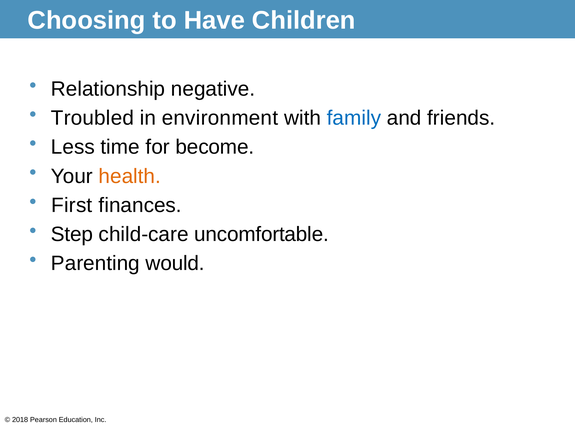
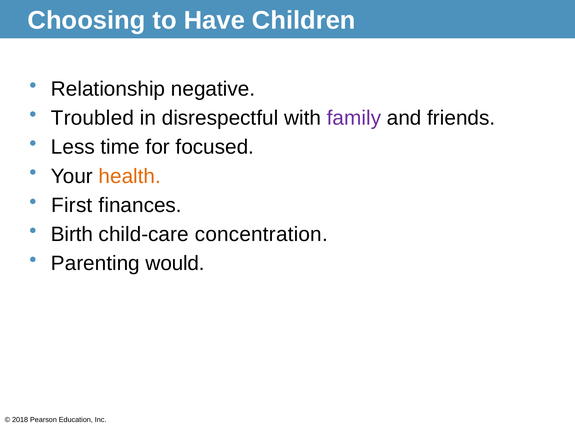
environment: environment -> disrespectful (220, 118)
family colour: blue -> purple (354, 118)
become: become -> focused (215, 147)
Step: Step -> Birth (72, 234)
uncomfortable: uncomfortable -> concentration (261, 234)
